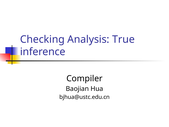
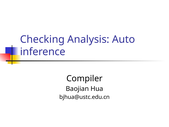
True: True -> Auto (124, 39)
